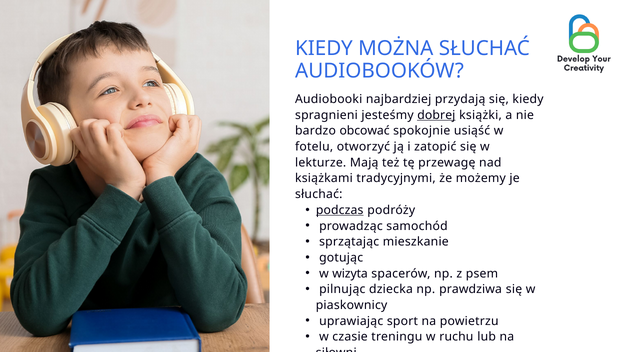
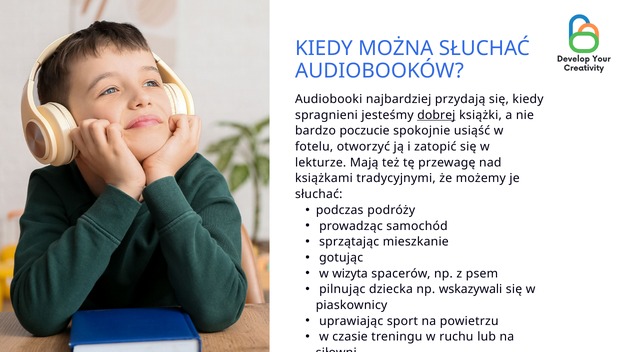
obcować: obcować -> poczucie (365, 131)
podczas underline: present -> none (340, 210)
prawdziwa: prawdziwa -> wskazywali (471, 289)
